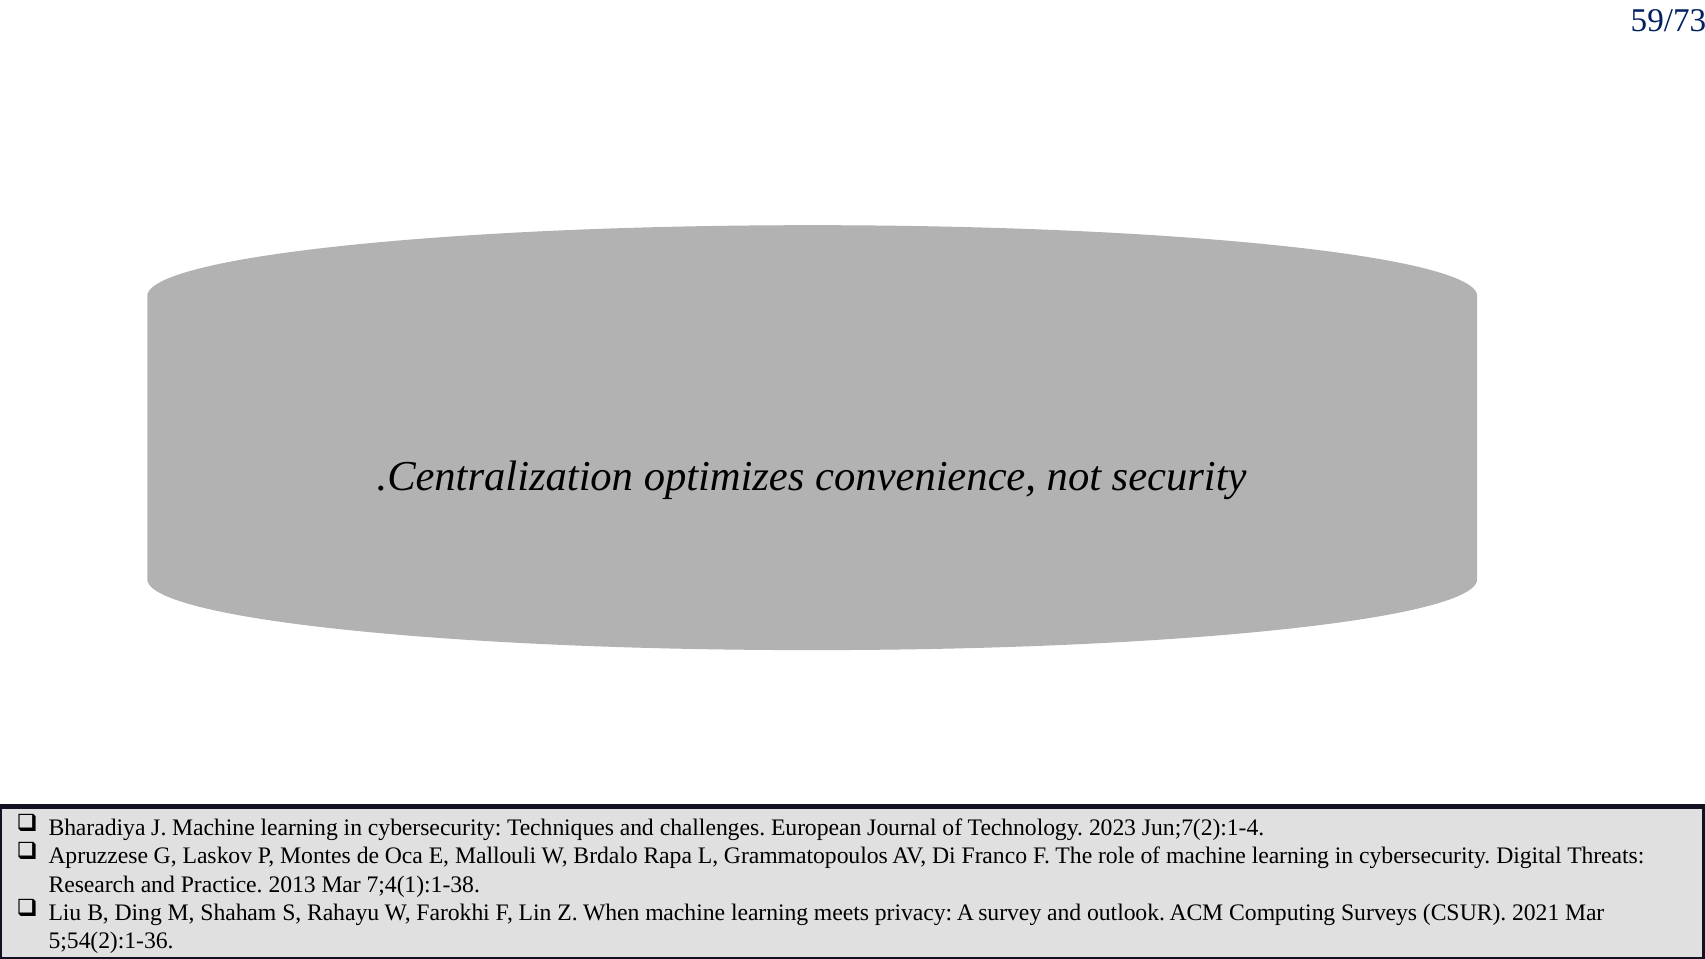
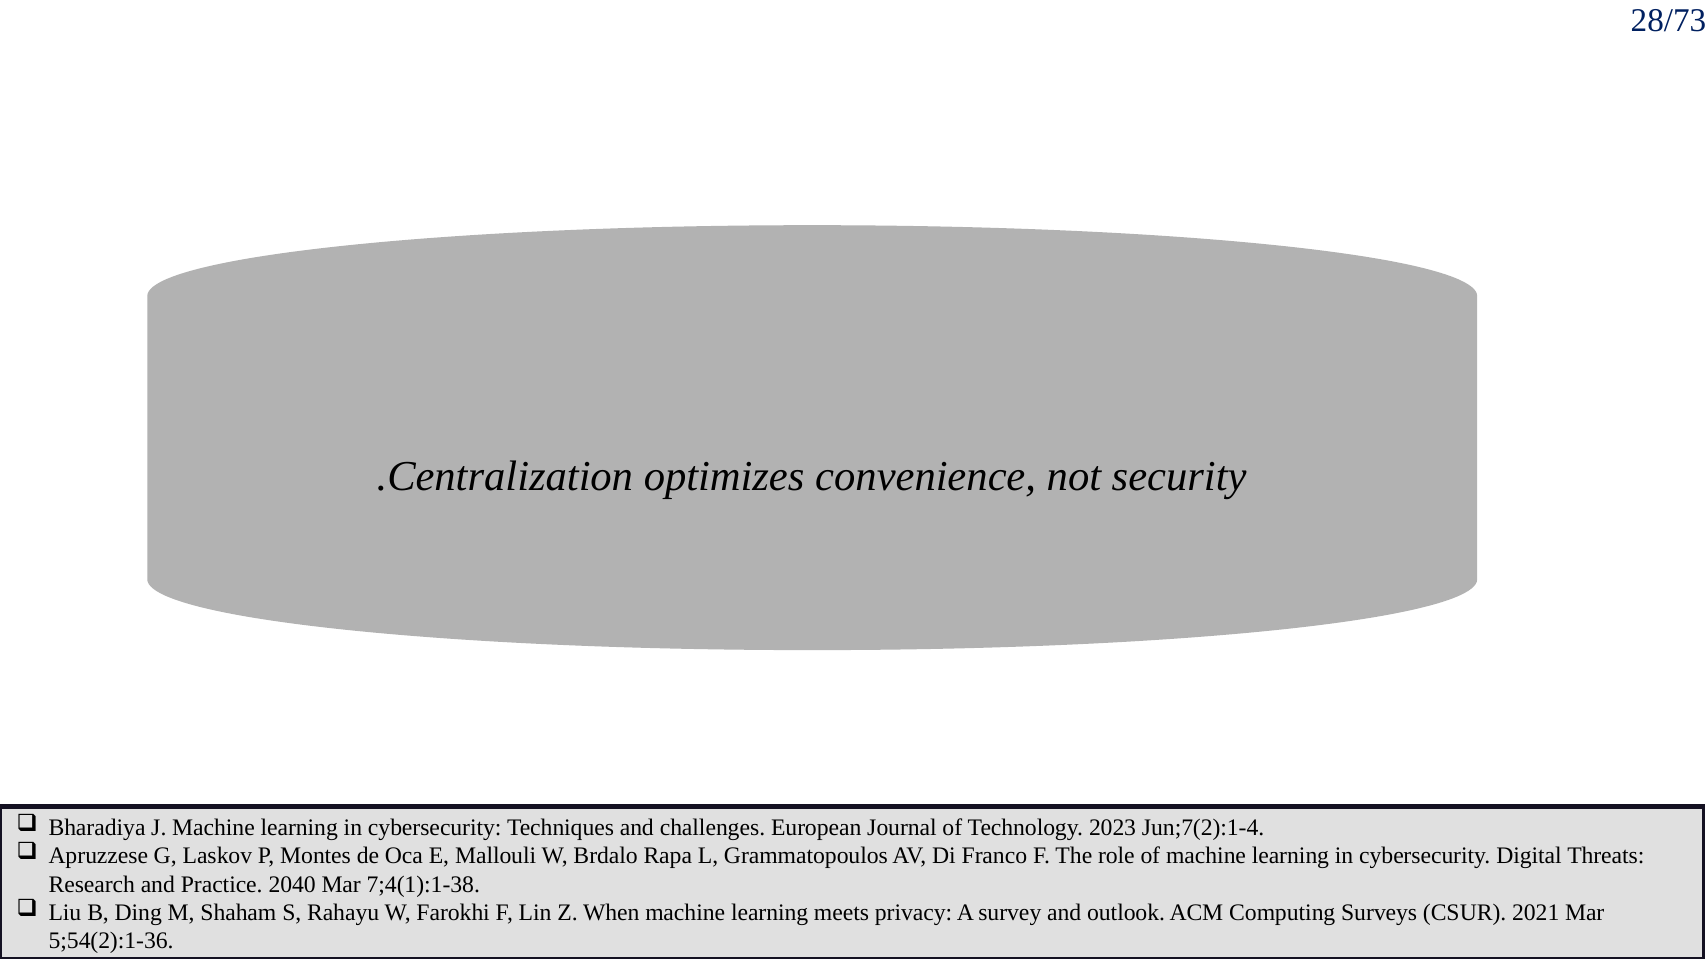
59/73: 59/73 -> 28/73 (1668, 20)
2013: 2013 -> 2040 (292, 884)
